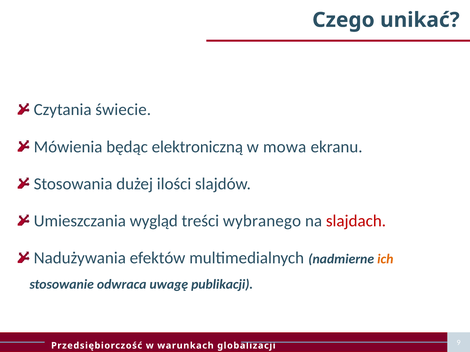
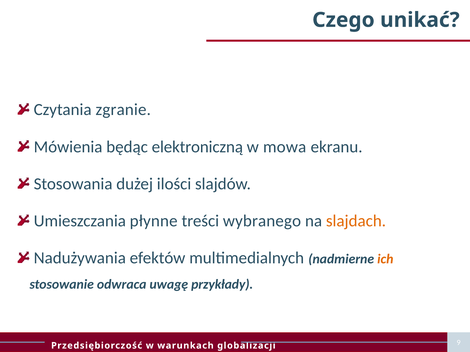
świecie: świecie -> zgranie (123, 110)
wygląd: wygląd -> płynne (154, 221)
slajdach colour: red -> orange (356, 221)
publikacji: publikacji -> przykłady (222, 285)
